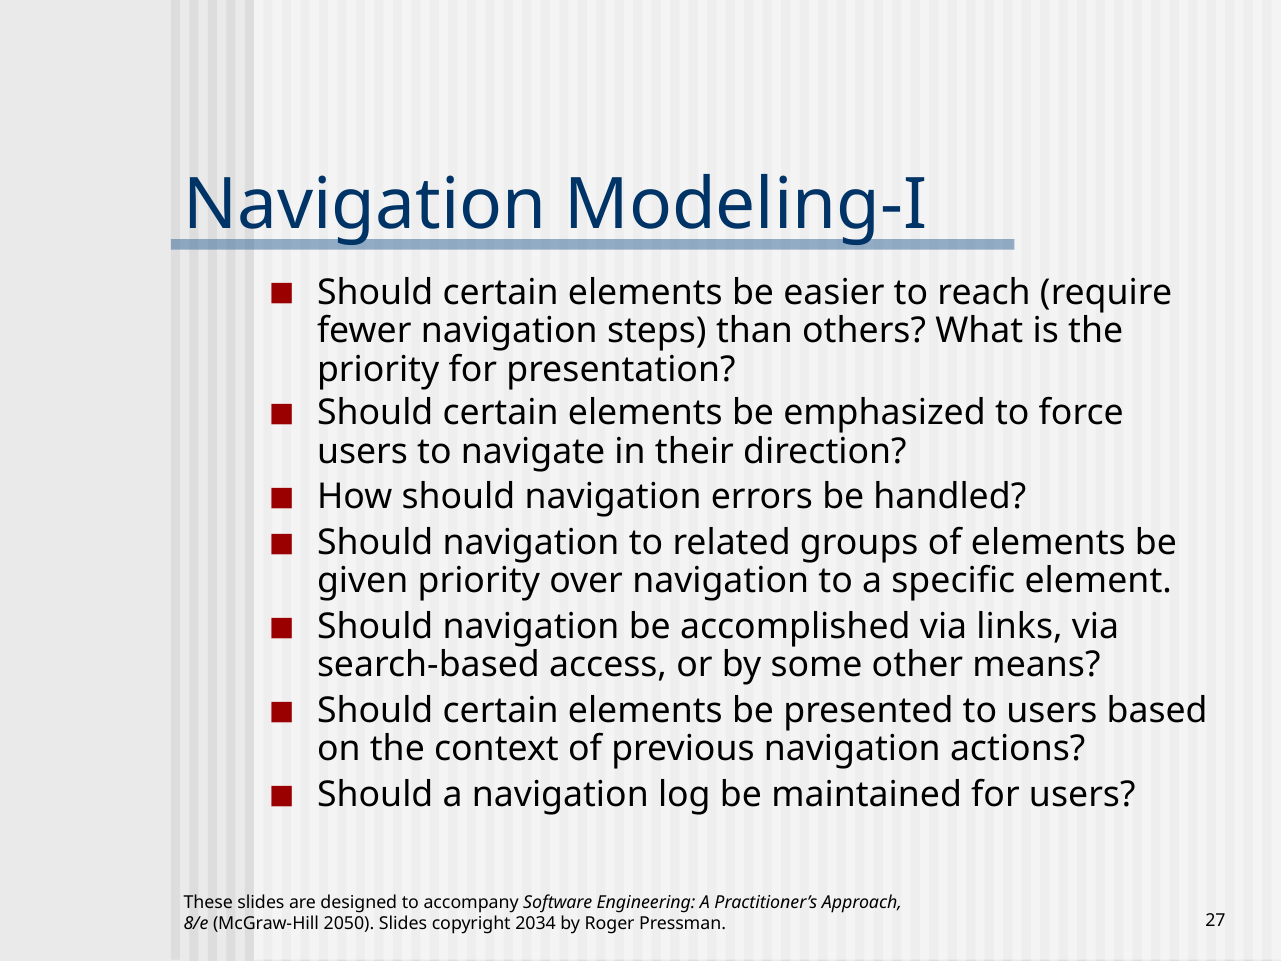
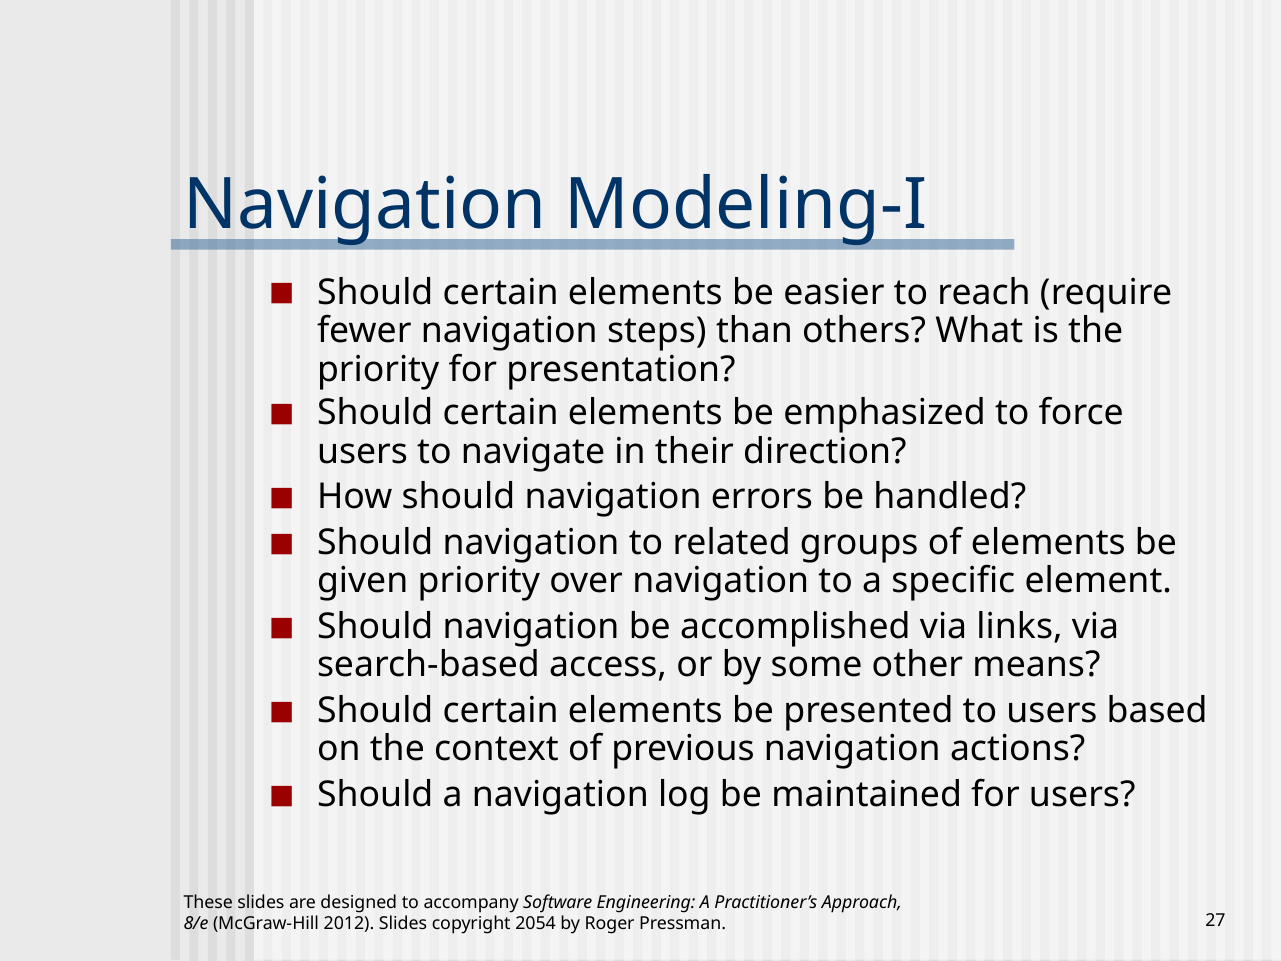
2050: 2050 -> 2012 (349, 924)
2034: 2034 -> 2054 (536, 924)
